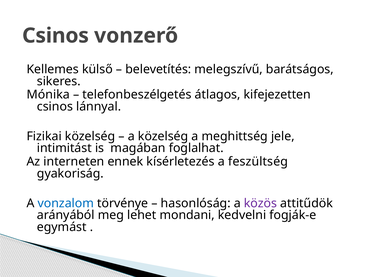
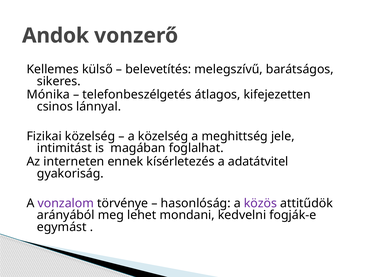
Csinos: Csinos -> Andok (55, 36)
feszültség: feszültség -> adatátvitel (258, 162)
vonzalom colour: blue -> purple (66, 204)
